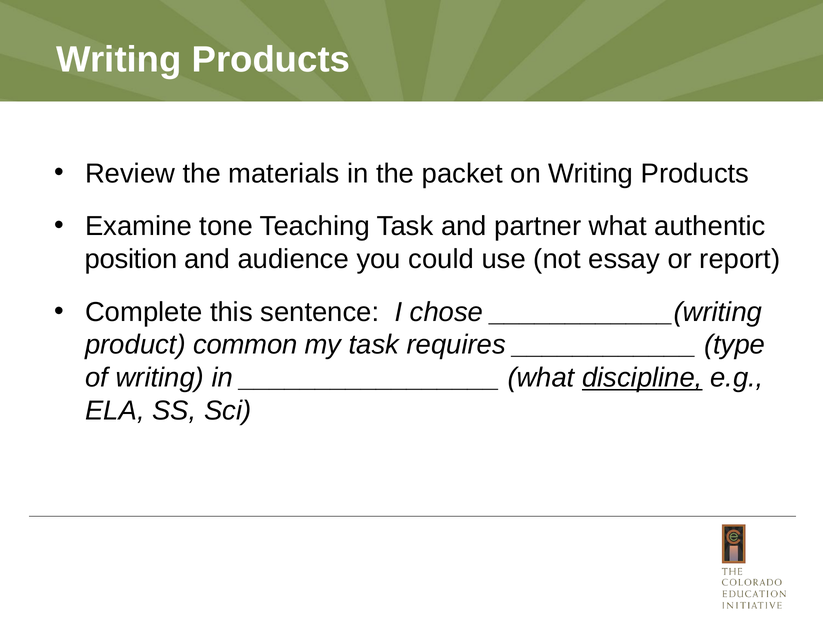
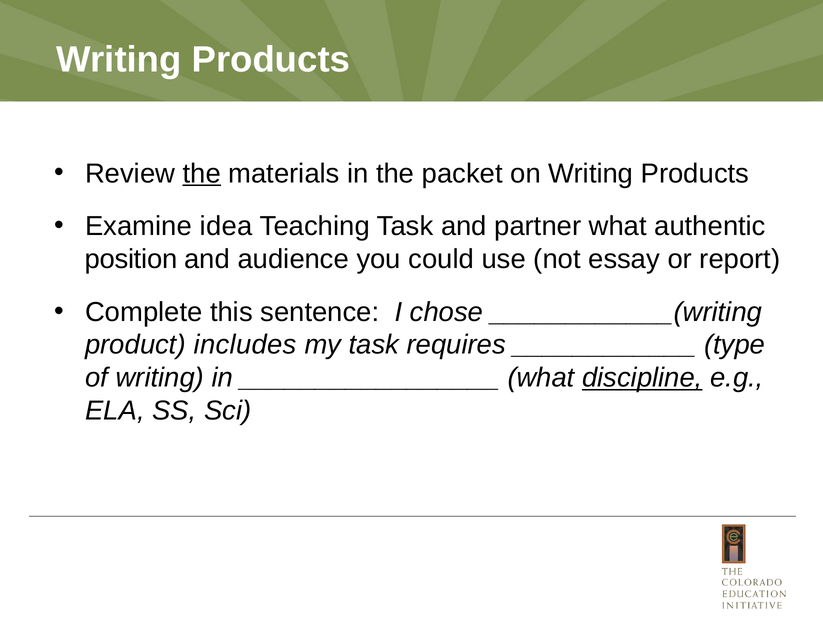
the underline: none -> present (202, 174)
tone: tone -> idea (226, 226)
common: common -> includes (245, 345)
